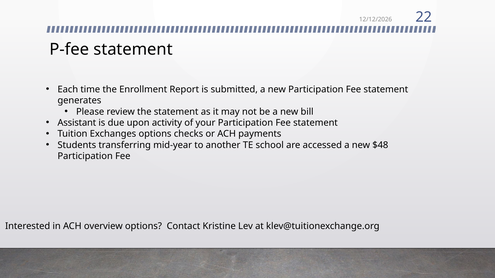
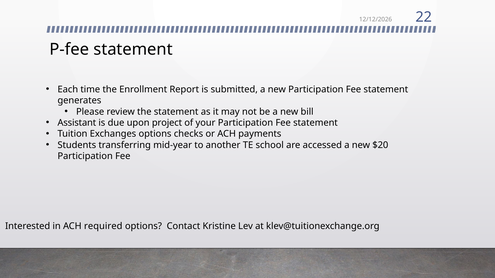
activity: activity -> project (167, 123)
$48: $48 -> $20 (380, 145)
overview: overview -> required (103, 227)
